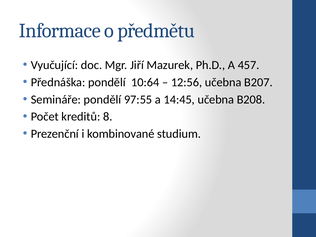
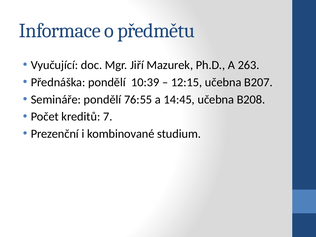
457: 457 -> 263 (249, 65)
10:64: 10:64 -> 10:39 (145, 82)
12:56: 12:56 -> 12:15 (187, 82)
97:55: 97:55 -> 76:55 (138, 99)
8: 8 -> 7 (108, 117)
